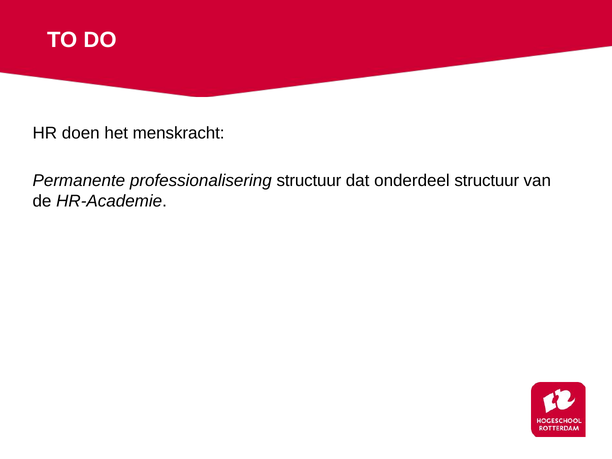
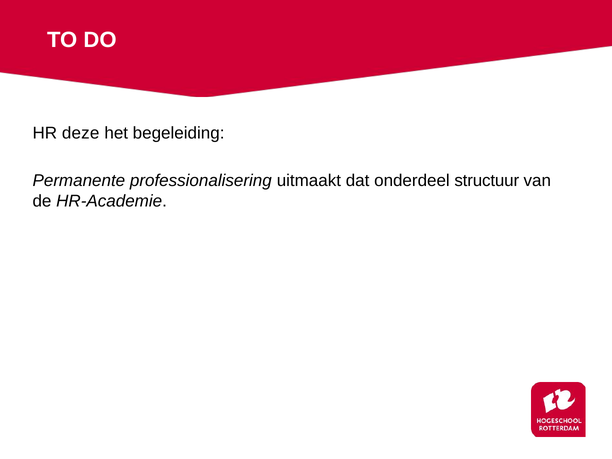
doen: doen -> deze (81, 133)
menskracht: menskracht -> begeleiding (179, 133)
professionalisering structuur: structuur -> uitmaakt (309, 181)
